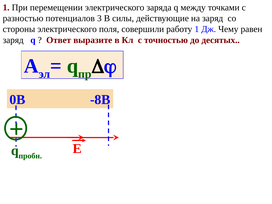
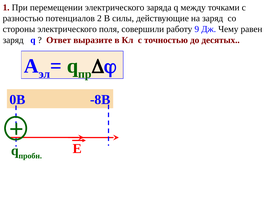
3: 3 -> 2 (99, 18)
работу 1: 1 -> 9 (197, 29)
